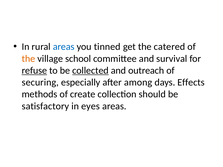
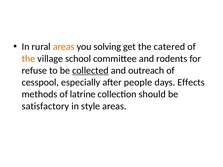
areas colour: blue -> orange (64, 47)
tinned: tinned -> solving (107, 47)
survival: survival -> rodents (172, 59)
refuse underline: present -> none (34, 71)
securing: securing -> cesspool (40, 82)
among: among -> people (138, 82)
create: create -> latrine (83, 94)
eyes: eyes -> style (91, 106)
